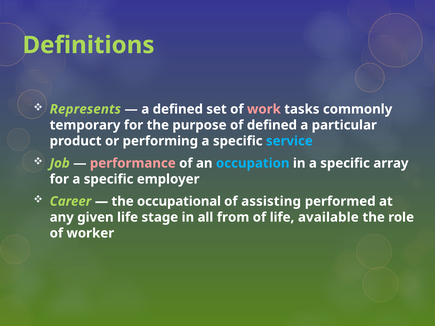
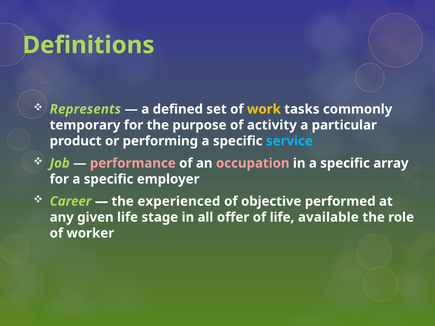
work colour: pink -> yellow (264, 109)
of defined: defined -> activity (272, 125)
occupation colour: light blue -> pink (253, 163)
occupational: occupational -> experienced (179, 201)
assisting: assisting -> objective (271, 201)
from: from -> offer (233, 217)
